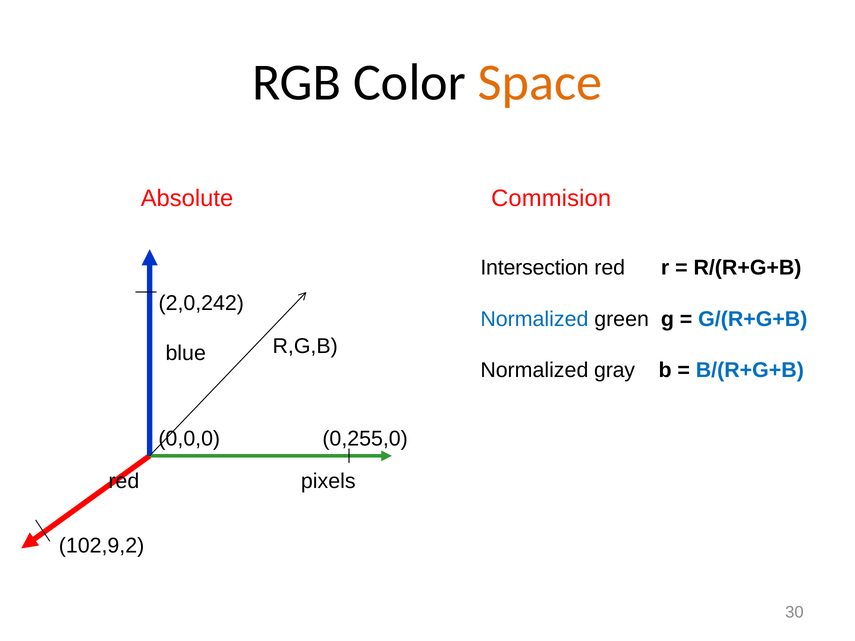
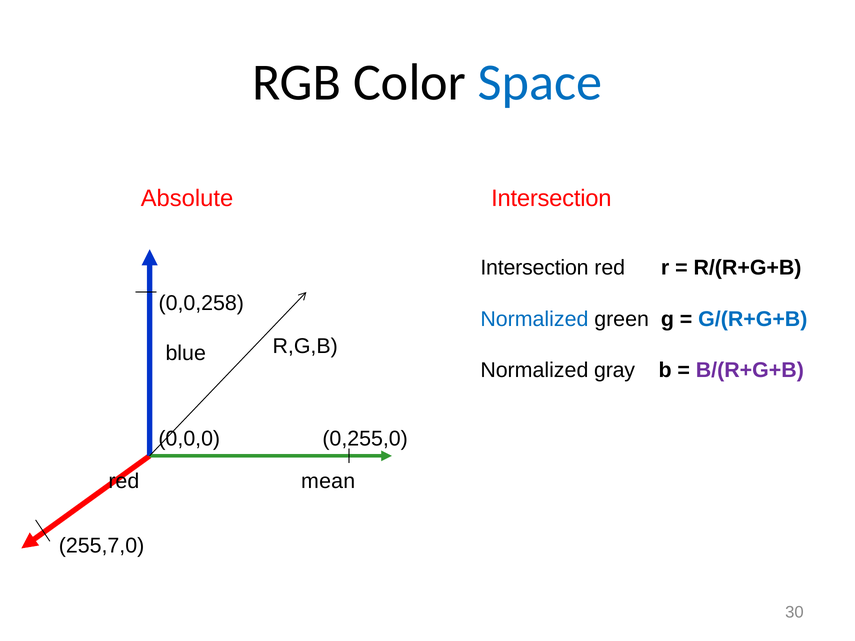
Space colour: orange -> blue (540, 83)
Absolute Commision: Commision -> Intersection (551, 198)
2,0,242: 2,0,242 -> 0,0,258 (201, 304)
B/(R+G+B colour: blue -> purple (750, 370)
pixels: pixels -> mean (328, 482)
102,9,2: 102,9,2 -> 255,7,0 (102, 546)
